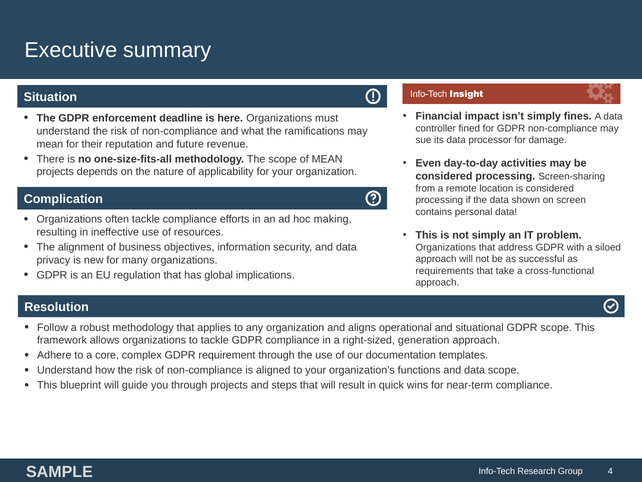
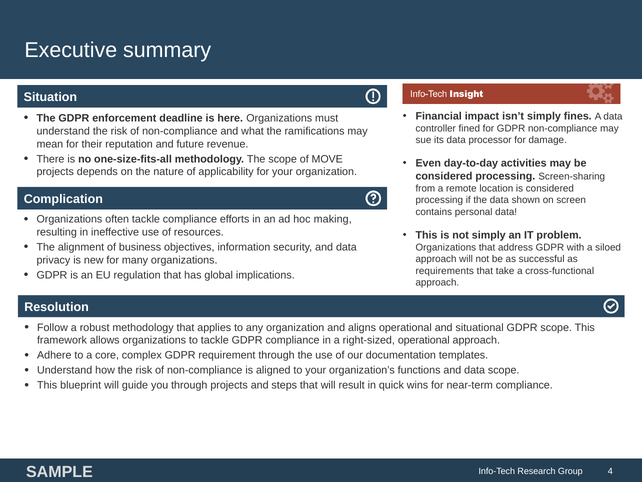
of MEAN: MEAN -> MOVE (327, 159)
right-sized generation: generation -> operational (424, 340)
